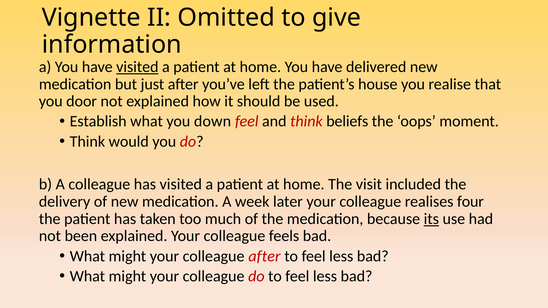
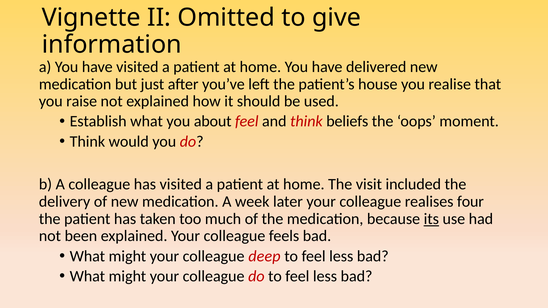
visited underline: present -> none (137, 67)
door: door -> raise (82, 101)
down: down -> about (213, 121)
colleague after: after -> deep (264, 256)
